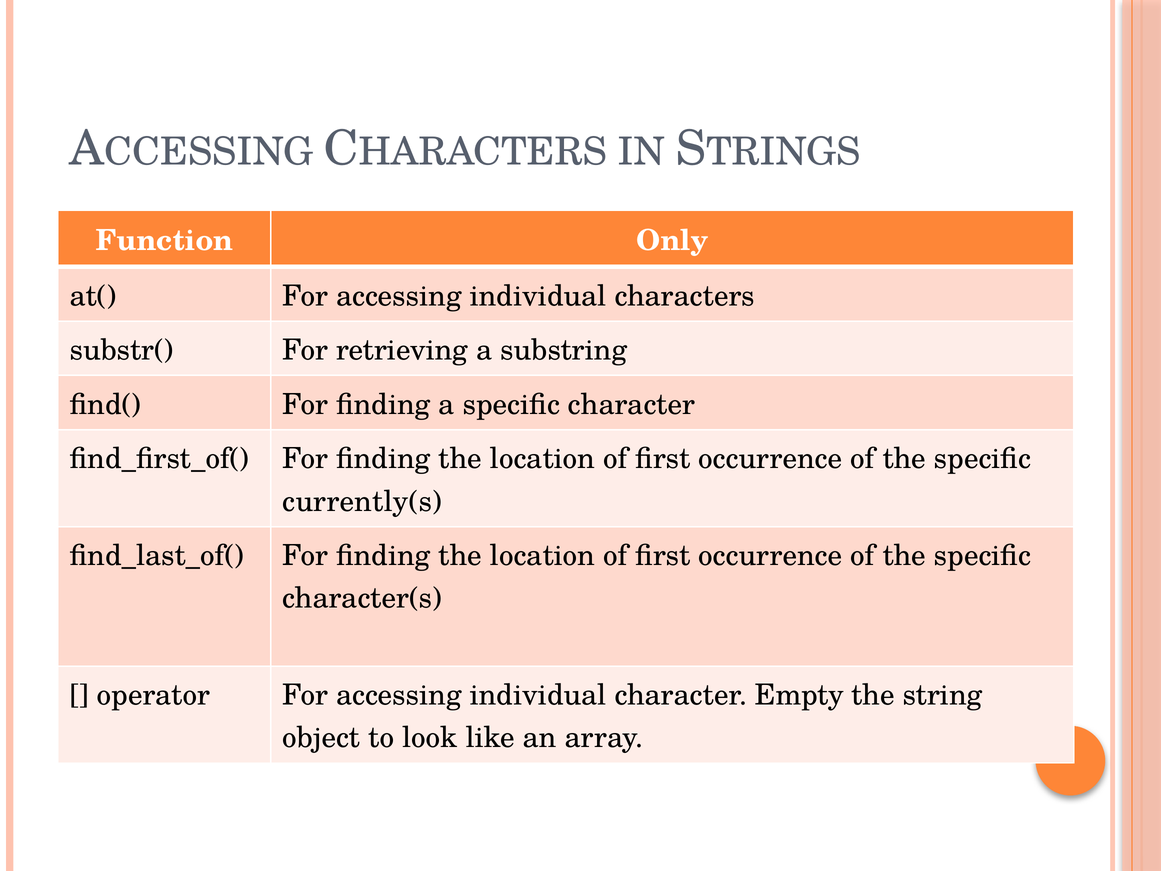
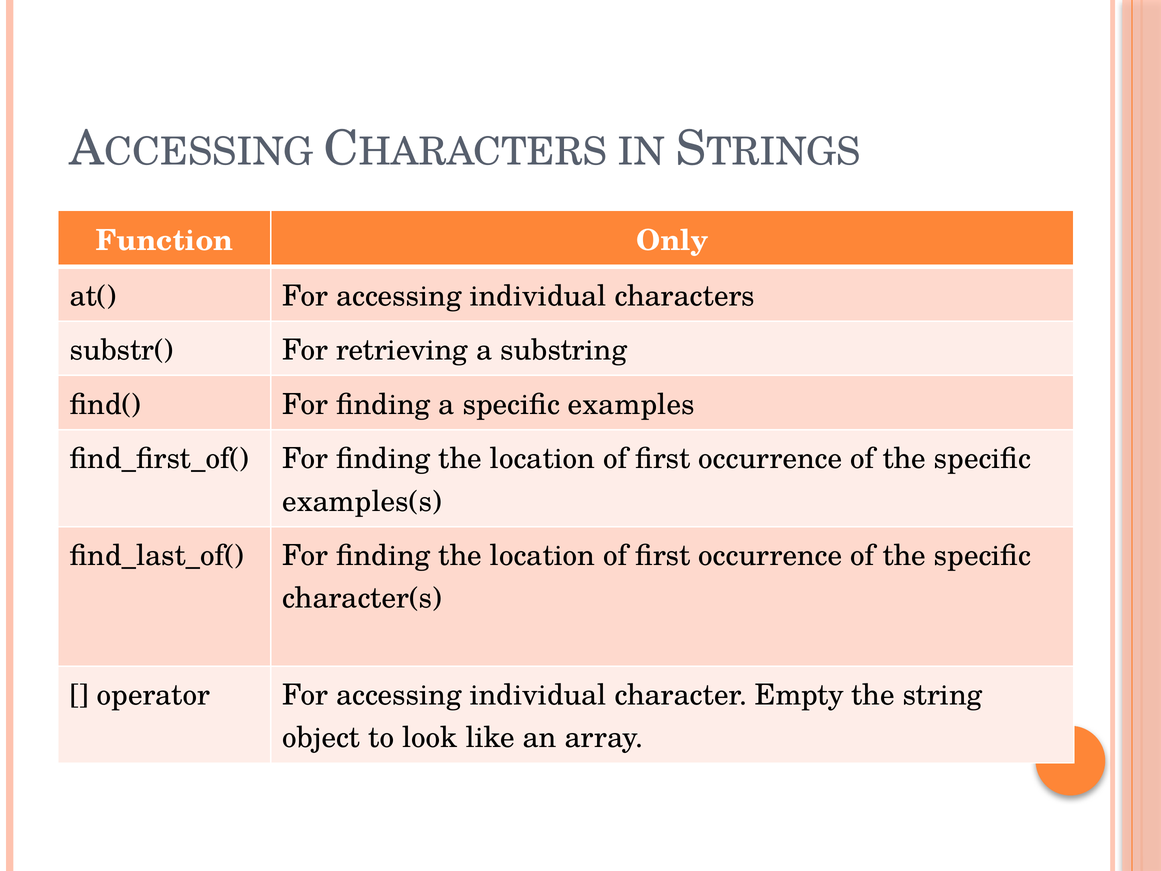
specific character: character -> examples (631, 404)
currently(s: currently(s -> examples(s (362, 501)
